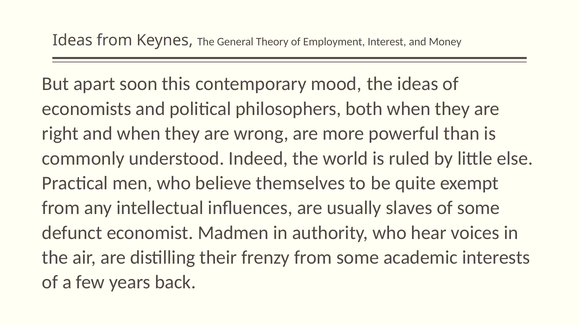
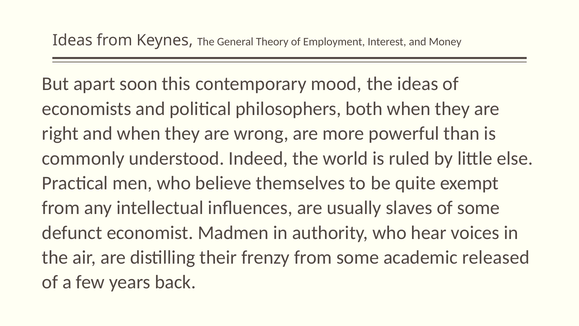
interests: interests -> released (496, 257)
